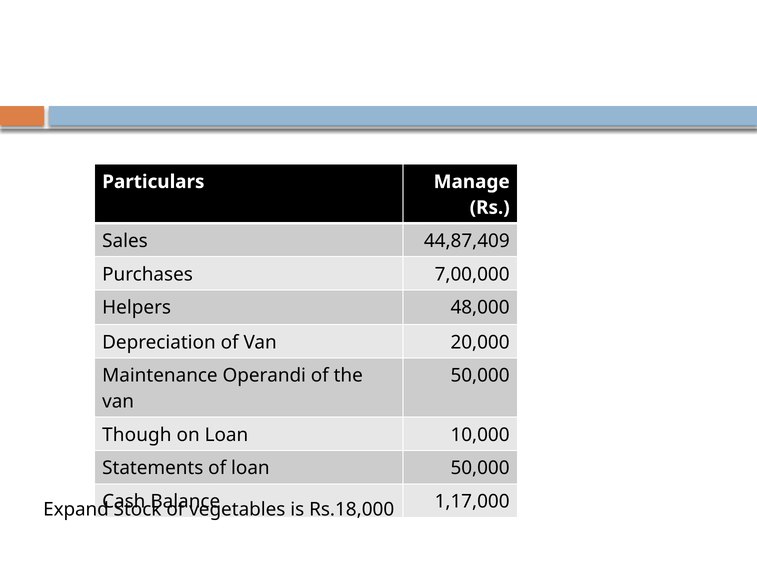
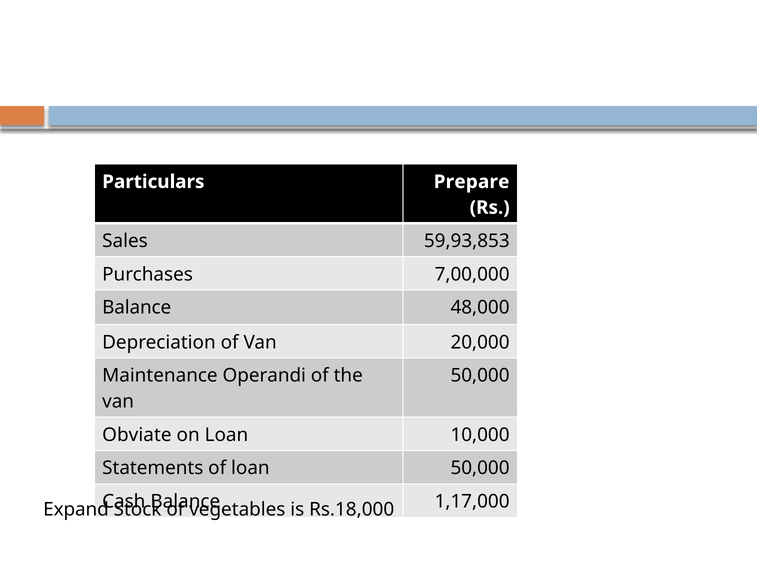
Manage: Manage -> Prepare (472, 182)
44,87,409: 44,87,409 -> 59,93,853 (467, 241)
Helpers: Helpers -> Balance (137, 308)
Though: Though -> Obviate (137, 435)
